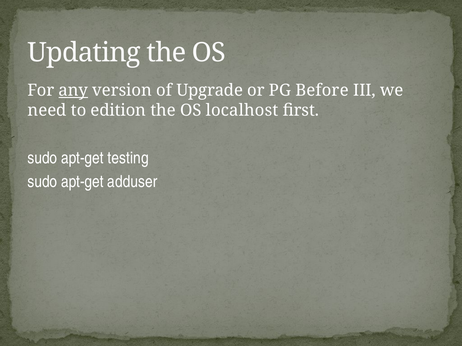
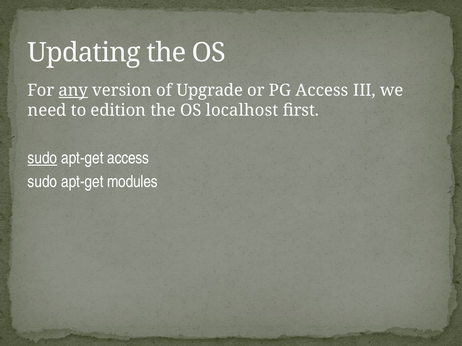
PG Before: Before -> Access (322, 90)
sudo underline: none -> present (42, 158)
apt-get testing: testing -> access (128, 158)
adduser: adduser -> modules (132, 182)
